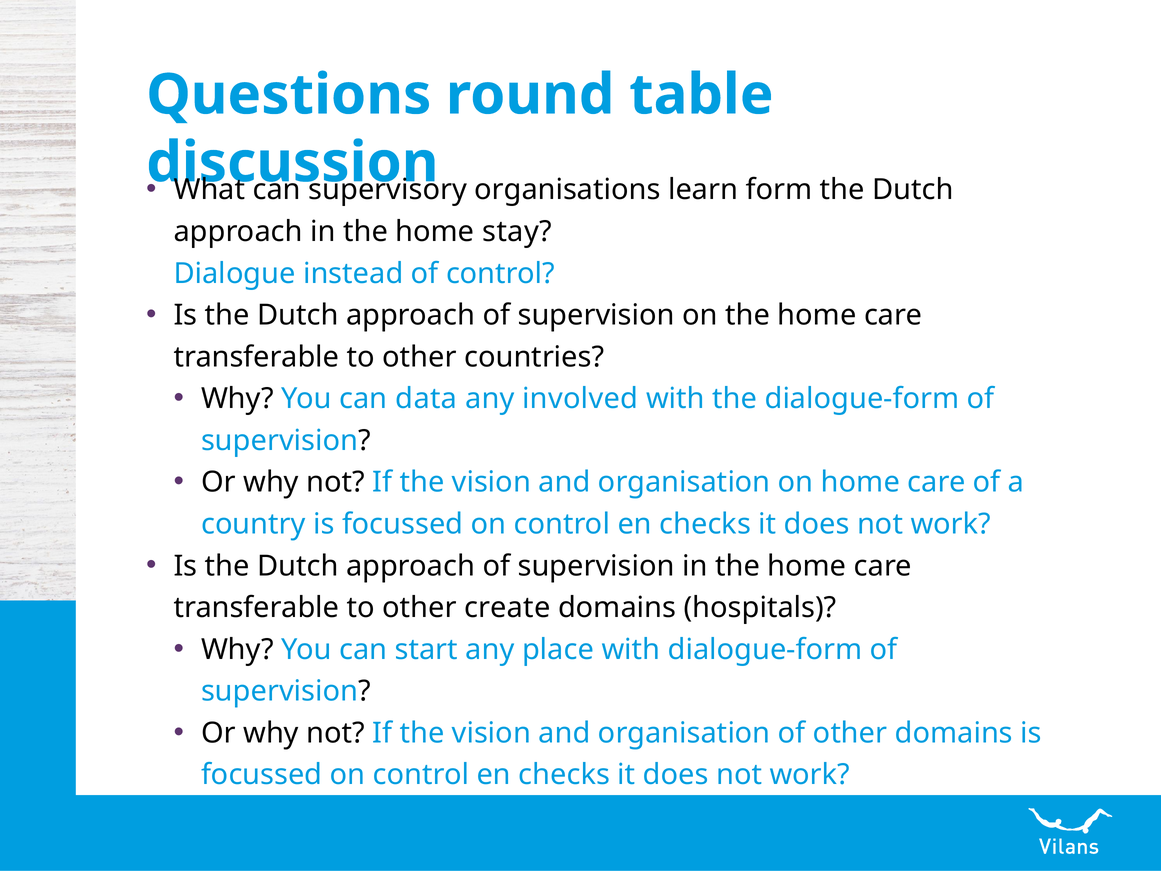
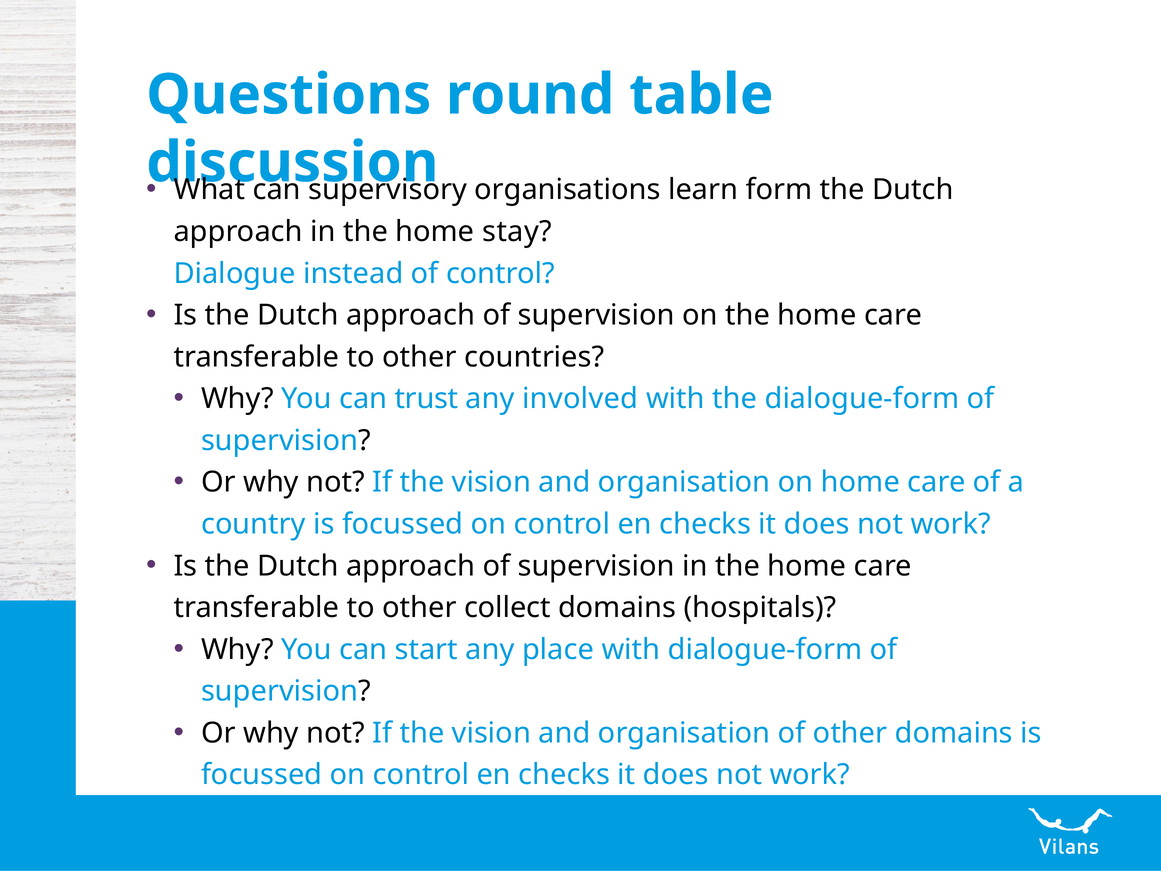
data: data -> trust (427, 399)
create: create -> collect (507, 608)
